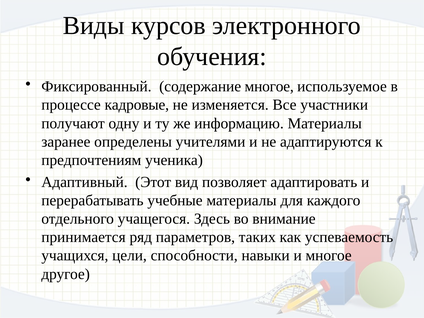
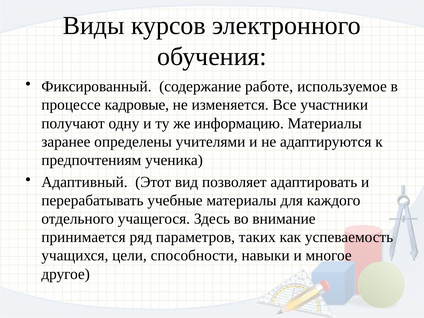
содержание многое: многое -> работе (269, 87)
